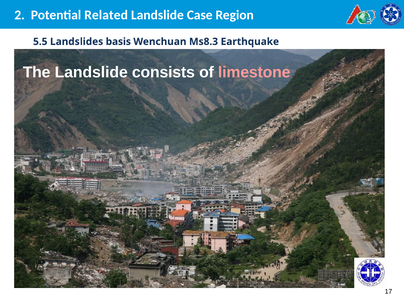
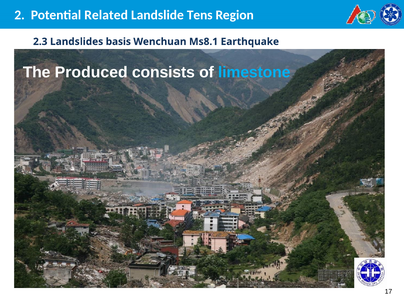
Case: Case -> Tens (200, 15)
5.5: 5.5 -> 2.3 (40, 42)
Ms8.3: Ms8.3 -> Ms8.1 (204, 42)
The Landslide: Landslide -> Produced (91, 72)
limestone colour: pink -> light blue (254, 72)
